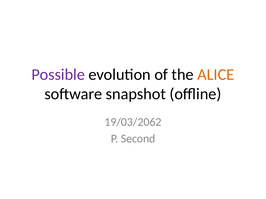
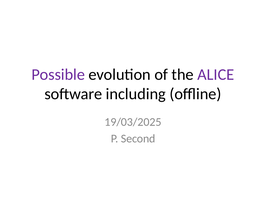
ALICE colour: orange -> purple (216, 75)
snapshot: snapshot -> including (136, 94)
19/03/2062: 19/03/2062 -> 19/03/2025 (133, 122)
